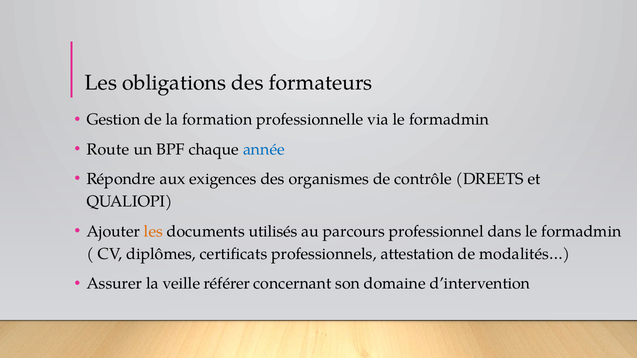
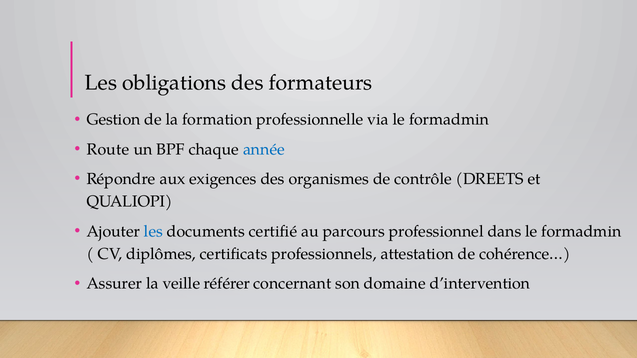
les colour: orange -> blue (153, 231)
utilisés: utilisés -> certifié (273, 231)
modalités…: modalités… -> cohérence… (525, 254)
